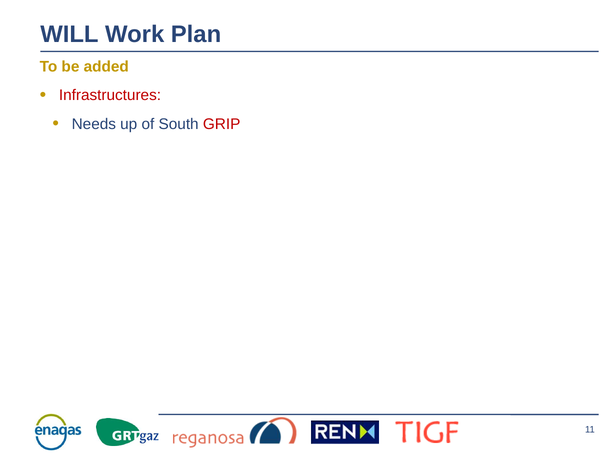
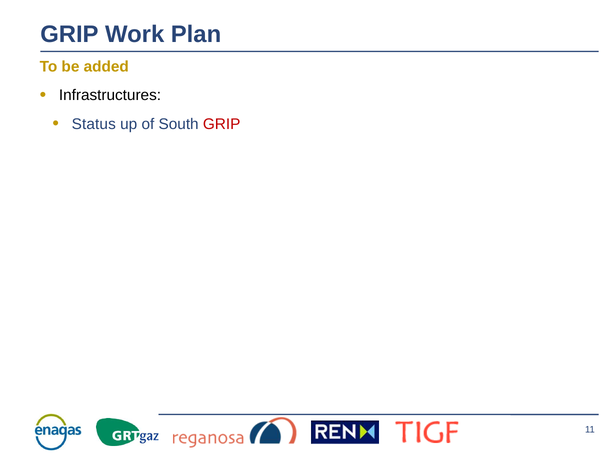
WILL: WILL -> GRIP (69, 34)
Infrastructures colour: red -> black (110, 95)
Needs: Needs -> Status (94, 124)
